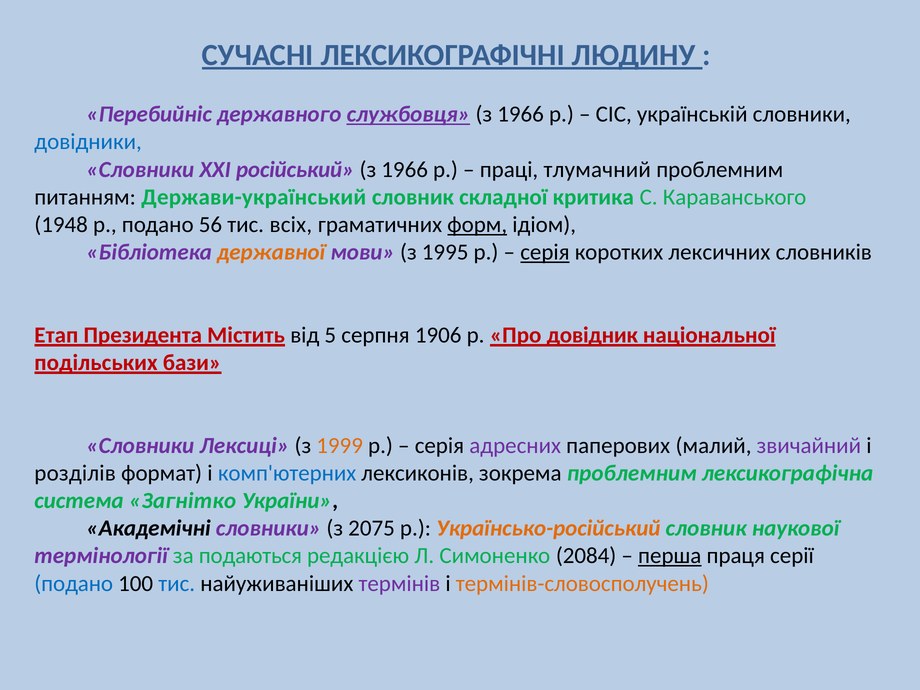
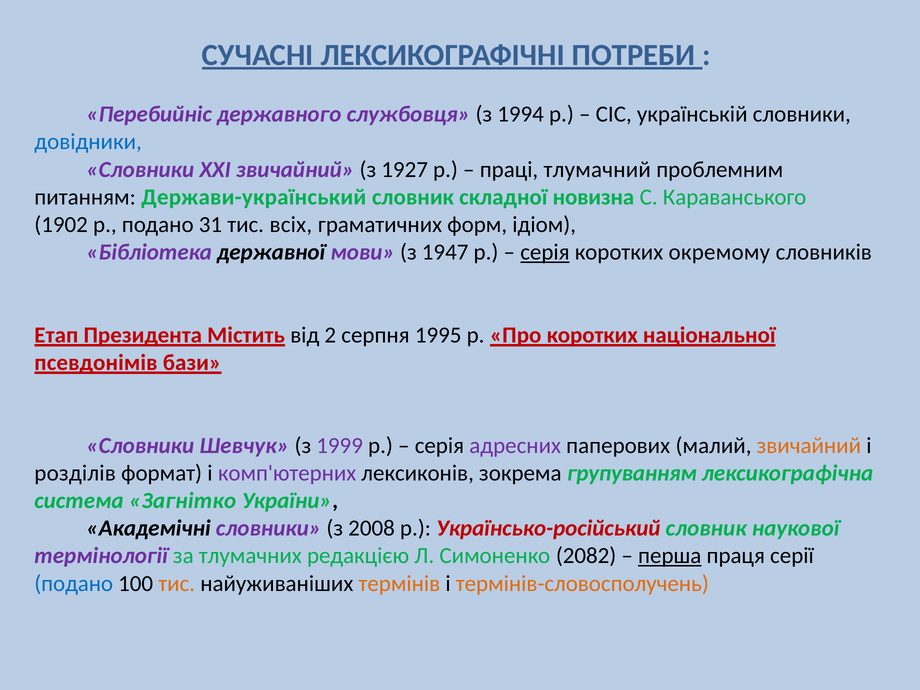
ЛЮДИНУ: ЛЮДИНУ -> ПОТРЕБИ (634, 55)
службовця underline: present -> none (408, 114)
1966: 1966 -> 1994 (521, 114)
ХХІ російський: російський -> звичайний (295, 169)
1966: 1966 -> 1927 (405, 169)
критика: критика -> новизна (593, 197)
1948: 1948 -> 1902 (61, 225)
56: 56 -> 31 (210, 225)
форм underline: present -> none (477, 225)
державної colour: orange -> black (271, 252)
1995: 1995 -> 1947 (445, 252)
лексичних: лексичних -> окремому (719, 252)
5: 5 -> 2 (330, 335)
1906: 1906 -> 1995 (438, 335)
Про довідник: довідник -> коротких (592, 335)
подільських: подільських -> псевдонімів (96, 363)
Лексиці: Лексиці -> Шевчук (244, 445)
1999 colour: orange -> purple (340, 445)
звичайний colour: purple -> orange (809, 445)
комп'ютерних colour: blue -> purple (287, 473)
зокрема проблемним: проблемним -> групуванням (632, 473)
2075: 2075 -> 2008 (372, 528)
Українсько-російський colour: orange -> red (548, 528)
подаються: подаються -> тлумачних (250, 556)
2084: 2084 -> 2082 (586, 556)
тис colour: blue -> orange (177, 583)
термінів colour: purple -> orange (399, 583)
